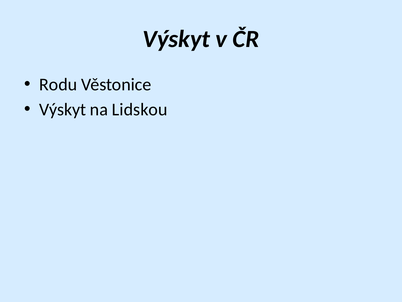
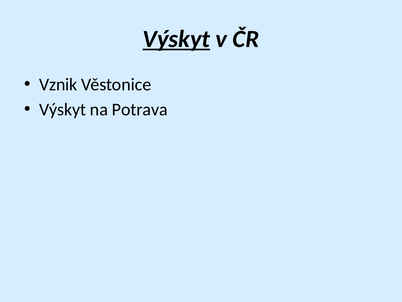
Výskyt underline: none -> present (176, 39)
Rodu: Rodu -> Vznik (58, 84)
Lidskou: Lidskou -> Potrava (140, 109)
